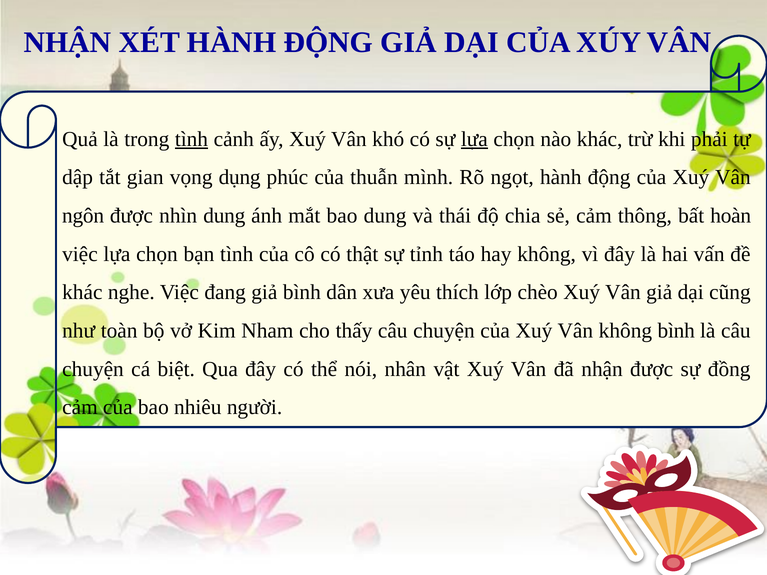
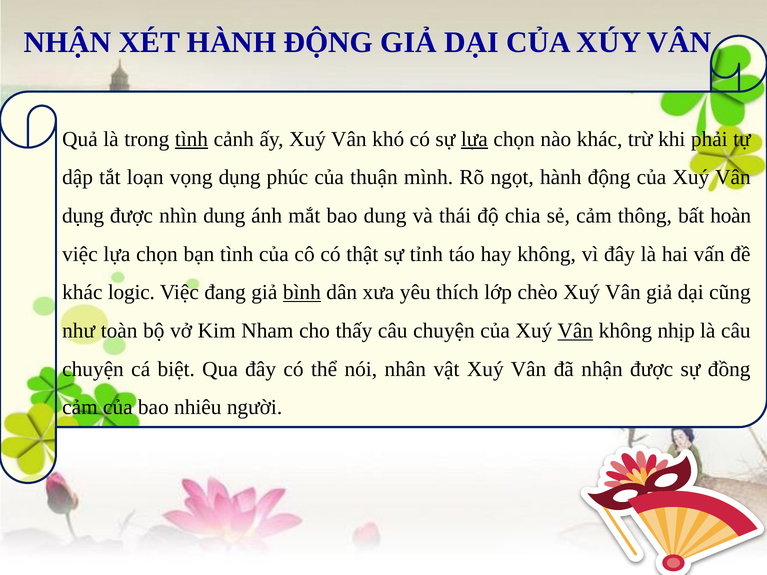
gian: gian -> loạn (145, 177)
thuẫn: thuẫn -> thuận (374, 177)
ngôn: ngôn -> dụng (83, 216)
nghe: nghe -> logic (131, 293)
bình underline: none -> present (302, 293)
Vân underline: none -> present (575, 331)
không bình: bình -> nhịp (676, 331)
